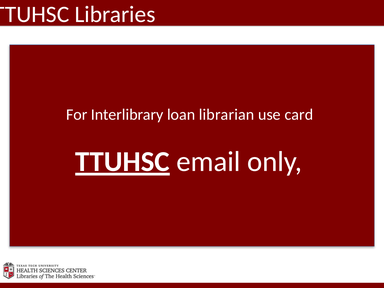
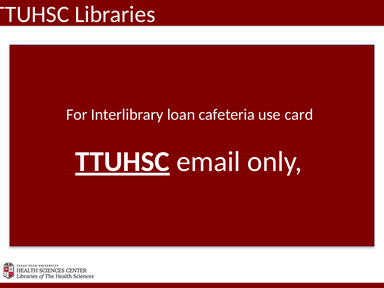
librarian: librarian -> cafeteria (227, 115)
